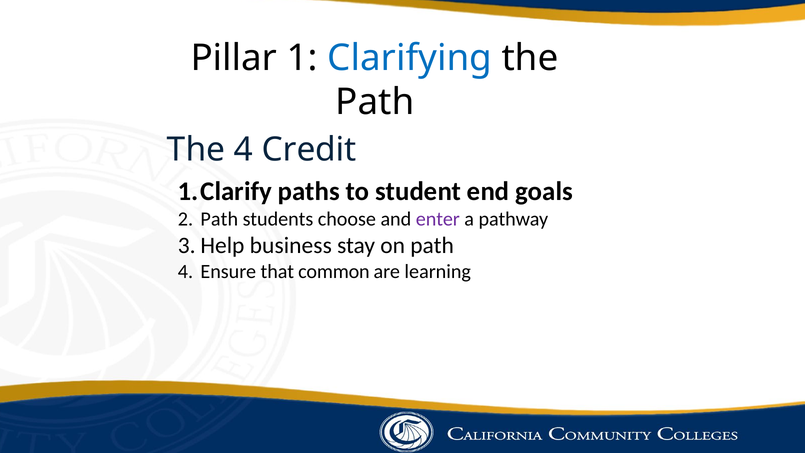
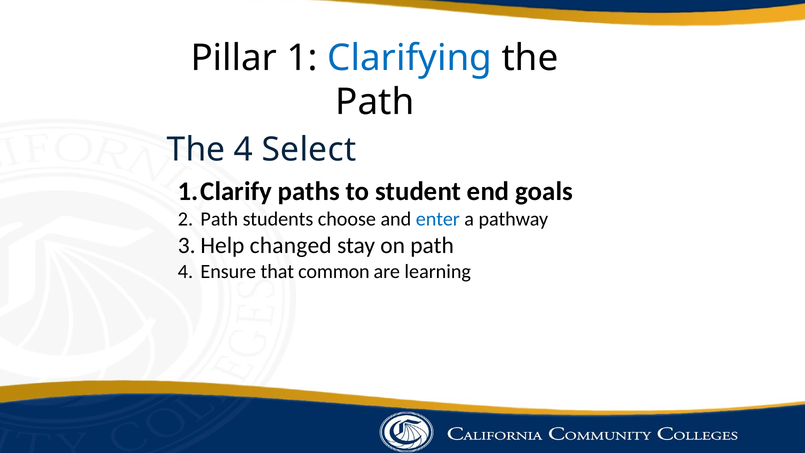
Credit: Credit -> Select (309, 149)
enter colour: purple -> blue (438, 219)
business: business -> changed (291, 246)
